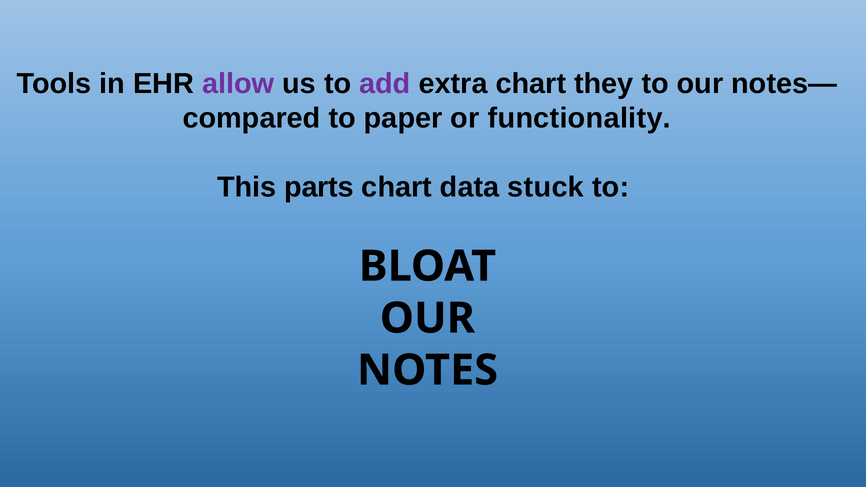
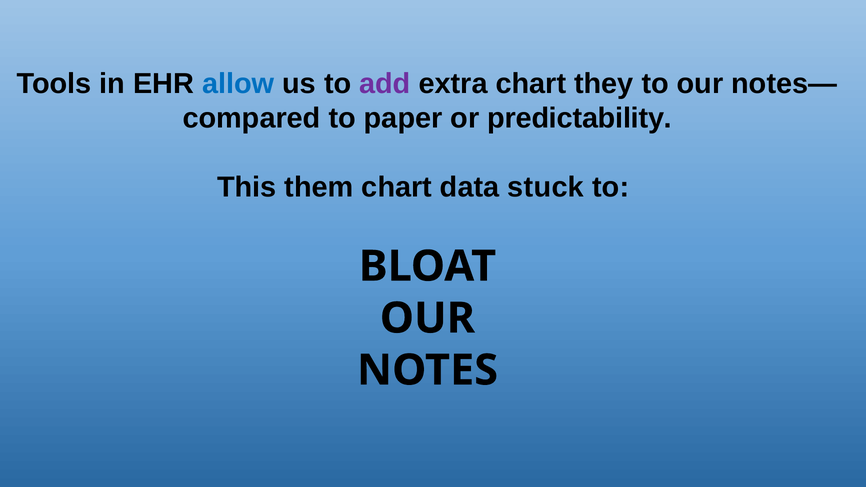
allow colour: purple -> blue (238, 84)
functionality: functionality -> predictability (580, 118)
parts: parts -> them (319, 187)
